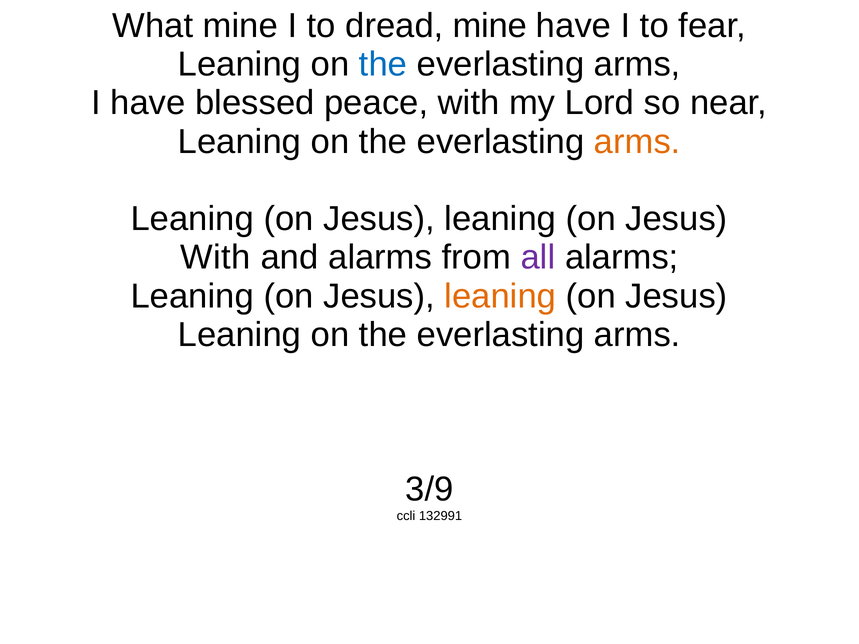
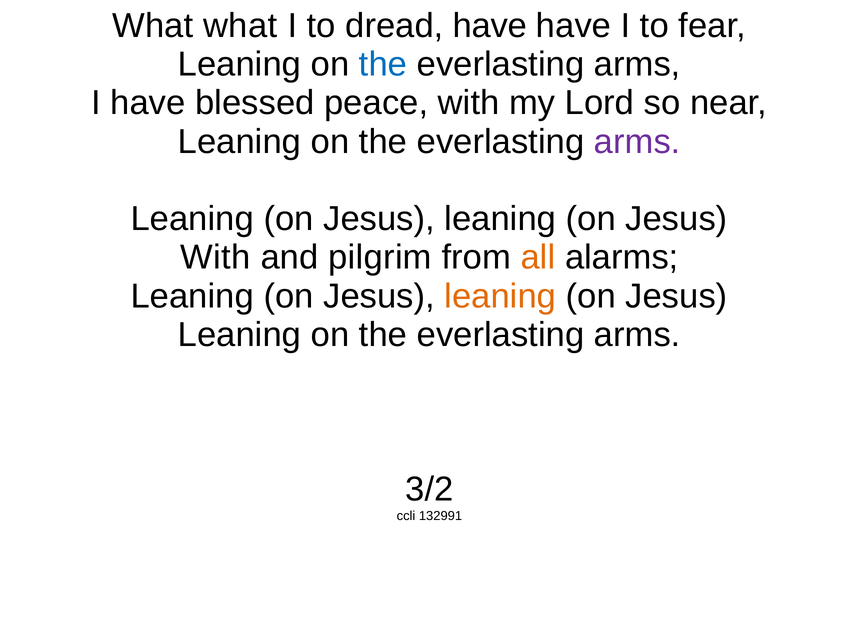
What mine: mine -> what (240, 26)
dread mine: mine -> have (490, 26)
arms colour: orange -> purple (637, 142)
and alarms: alarms -> pilgrim (380, 258)
all colour: purple -> orange (538, 258)
3/9: 3/9 -> 3/2 (429, 490)
